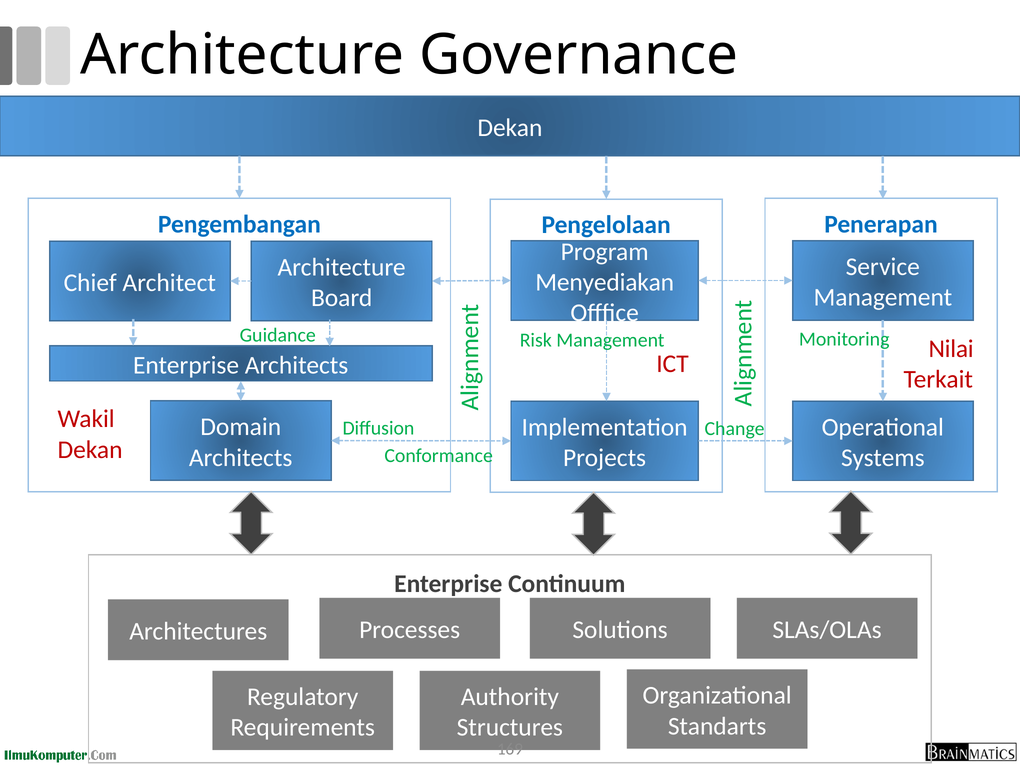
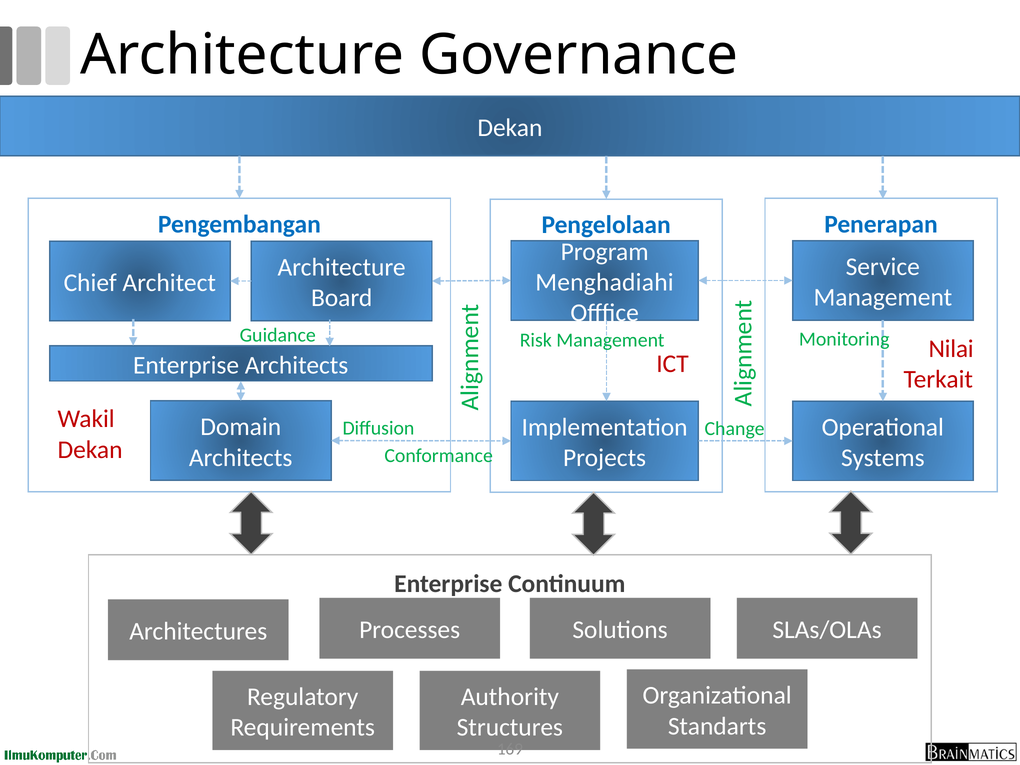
Menyediakan: Menyediakan -> Menghadiahi (605, 282)
